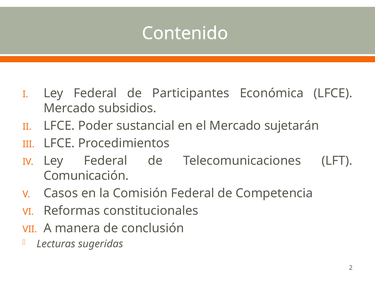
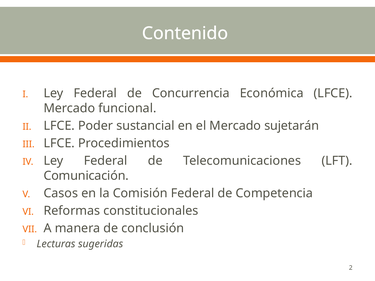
Participantes: Participantes -> Concurrencia (191, 93)
subsidios: subsidios -> funcional (127, 108)
